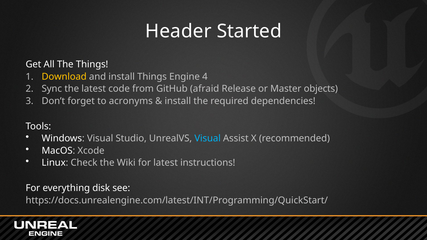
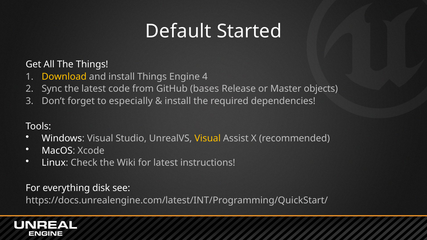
Header: Header -> Default (178, 31)
afraid: afraid -> bases (205, 89)
acronyms: acronyms -> especially (131, 101)
Visual colour: light blue -> yellow (208, 139)
